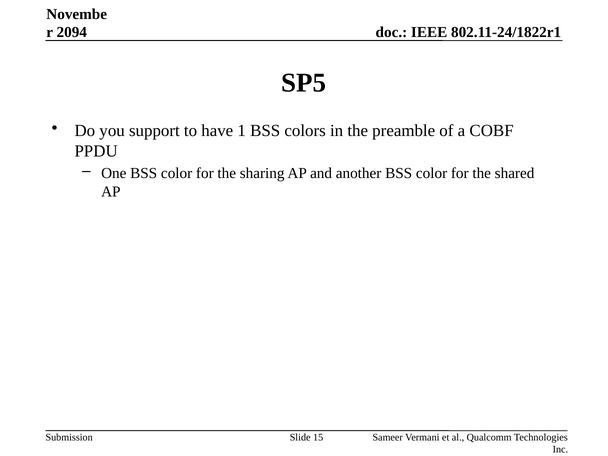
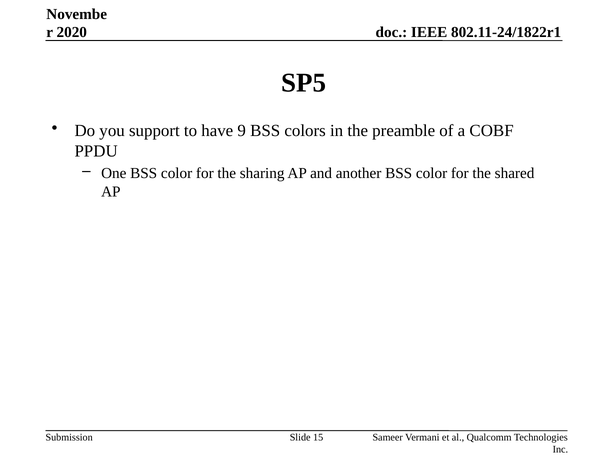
2094: 2094 -> 2020 (72, 32)
1: 1 -> 9 (242, 131)
